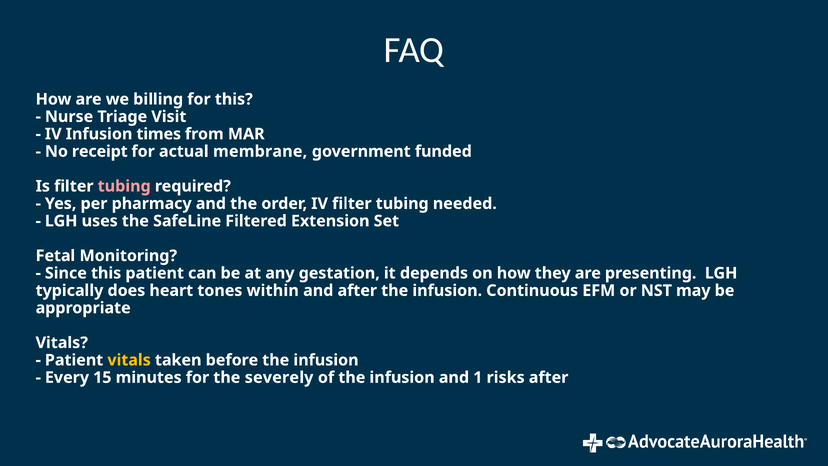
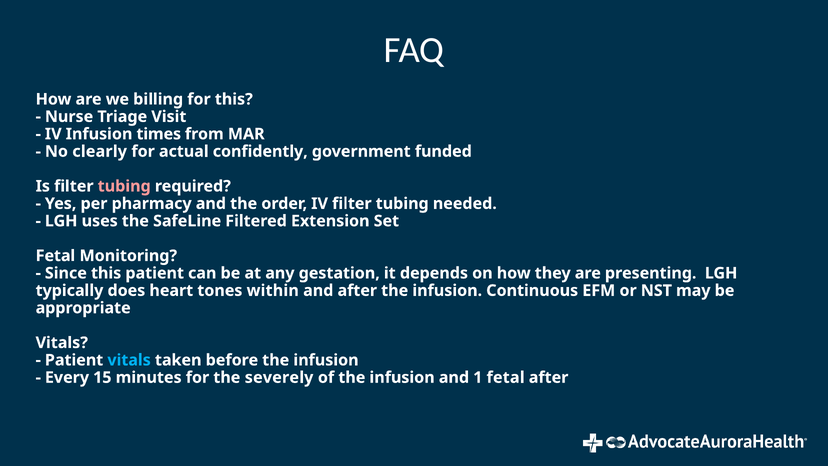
receipt: receipt -> clearly (100, 151)
membrane: membrane -> confidently (260, 151)
vitals colour: yellow -> light blue (129, 360)
1 risks: risks -> fetal (506, 377)
